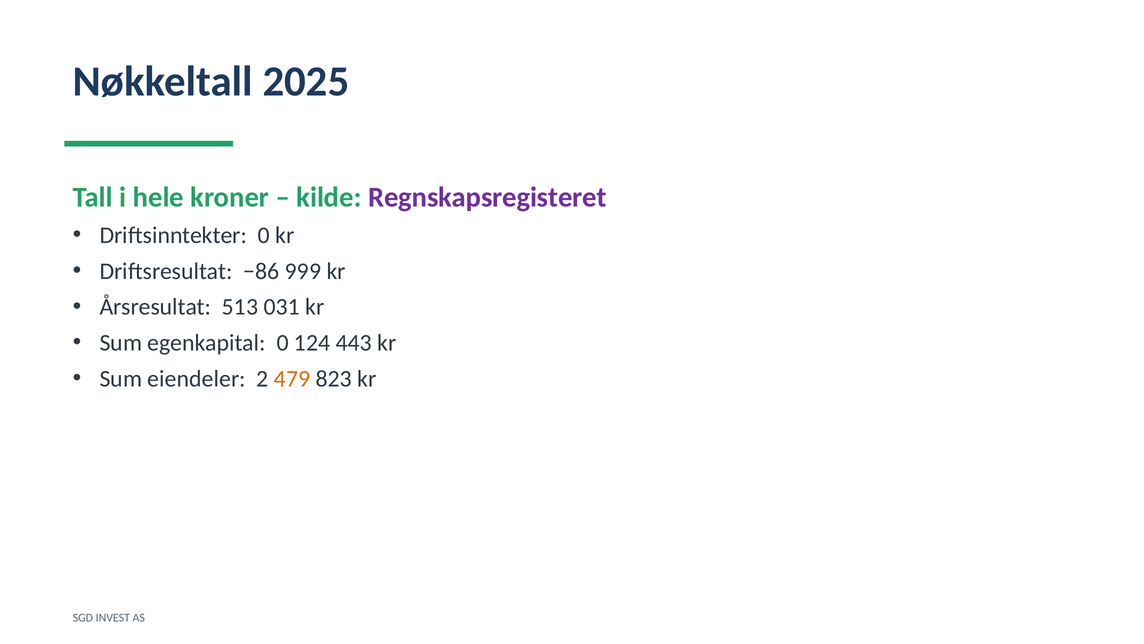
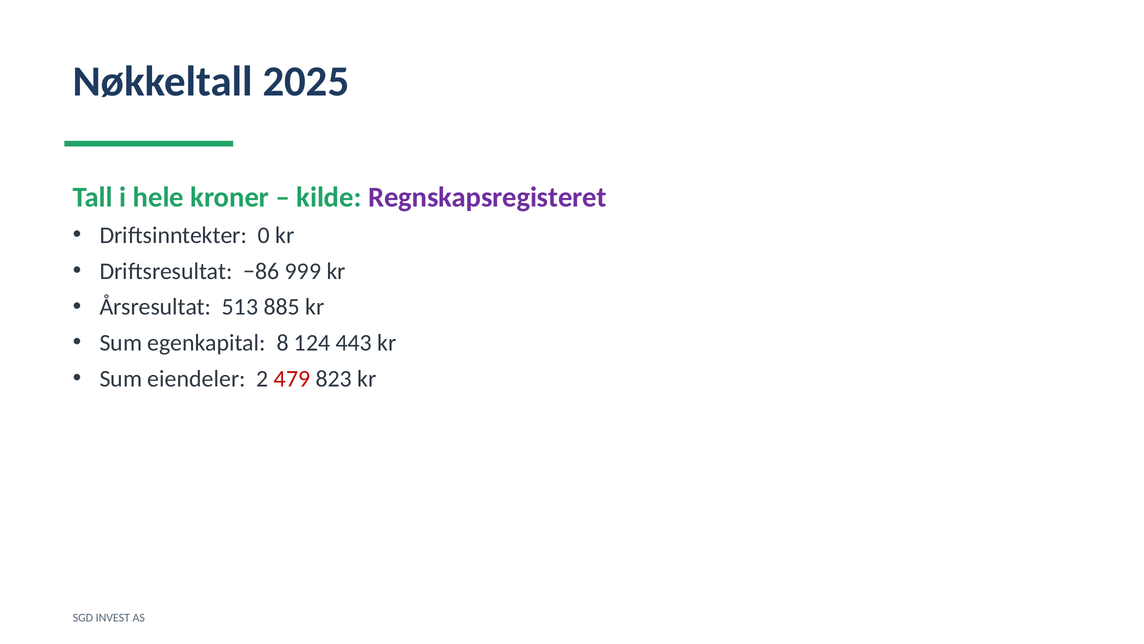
031: 031 -> 885 (282, 307)
egenkapital 0: 0 -> 8 (283, 343)
479 colour: orange -> red (292, 378)
